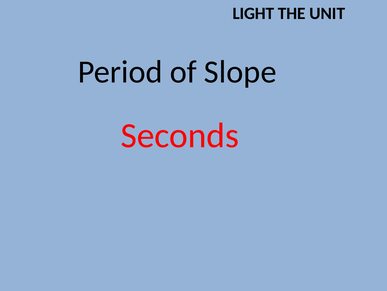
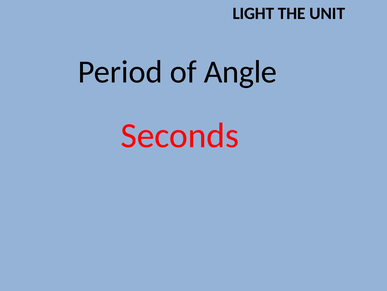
Slope: Slope -> Angle (240, 72)
